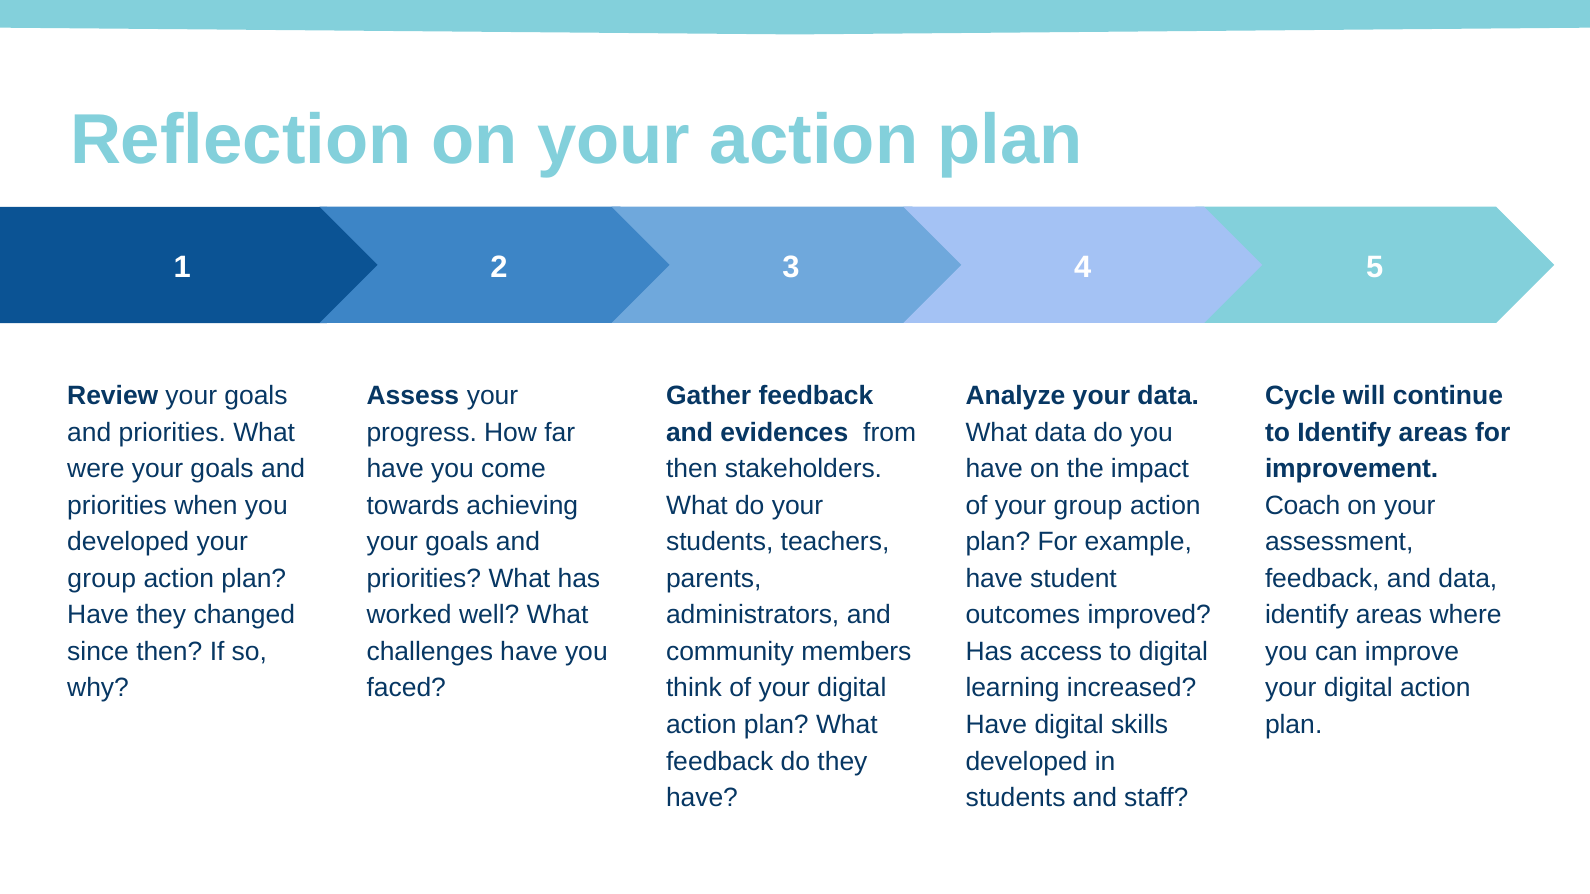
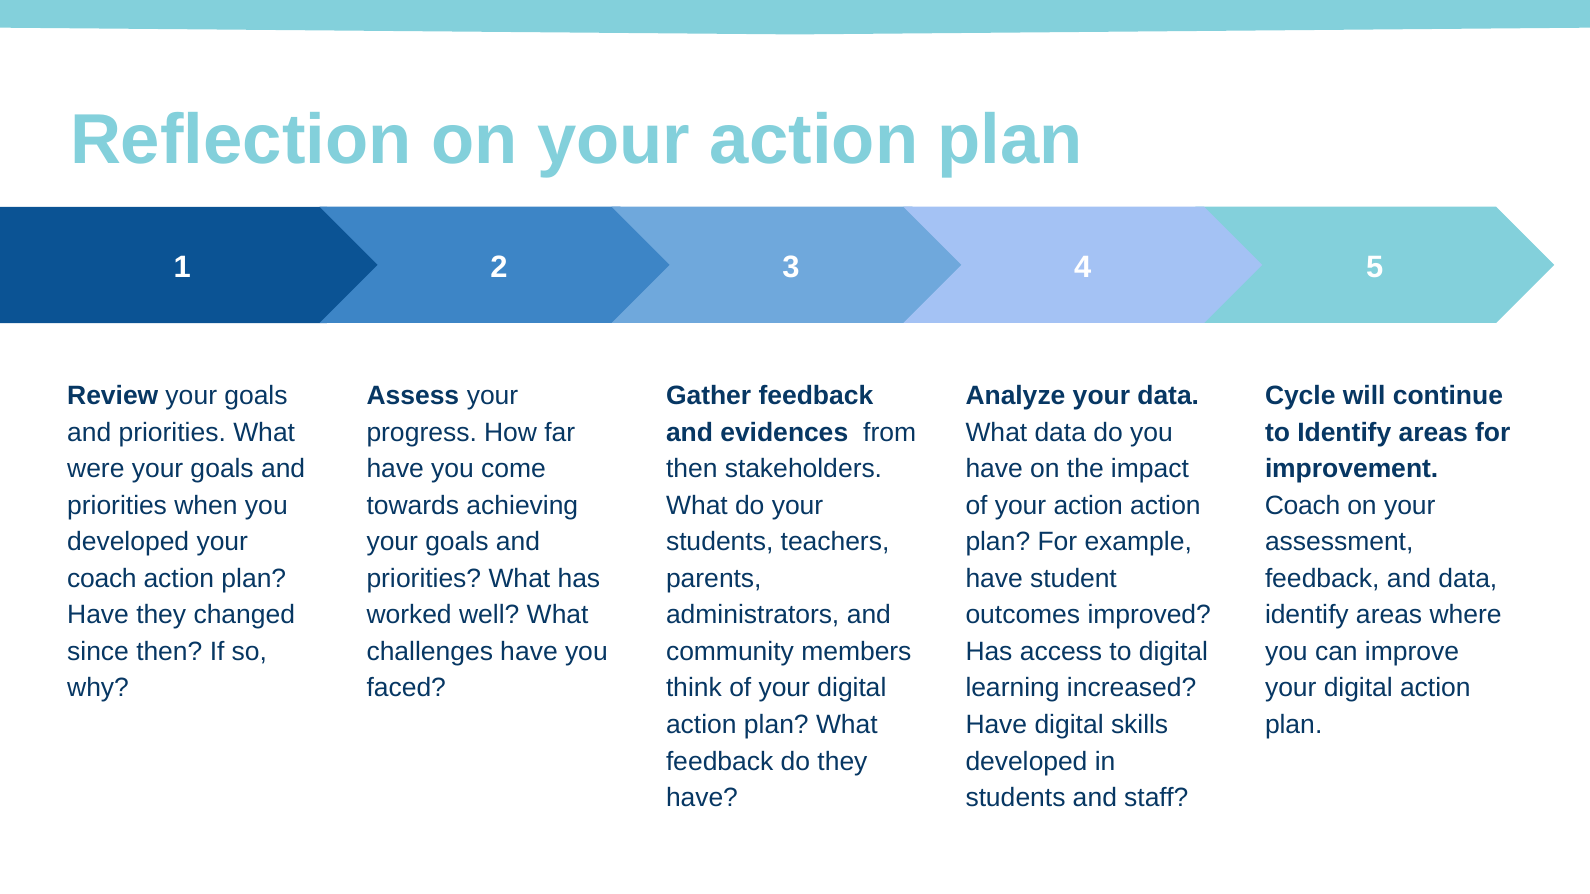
of your group: group -> action (1088, 506)
group: group -> coach (102, 579)
